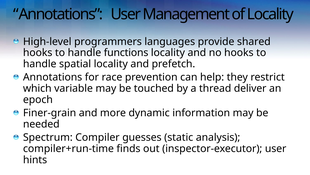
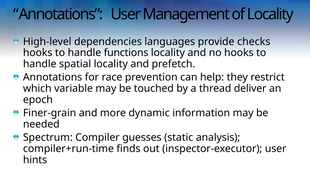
programmers: programmers -> dependencies (108, 41)
shared: shared -> checks (254, 41)
